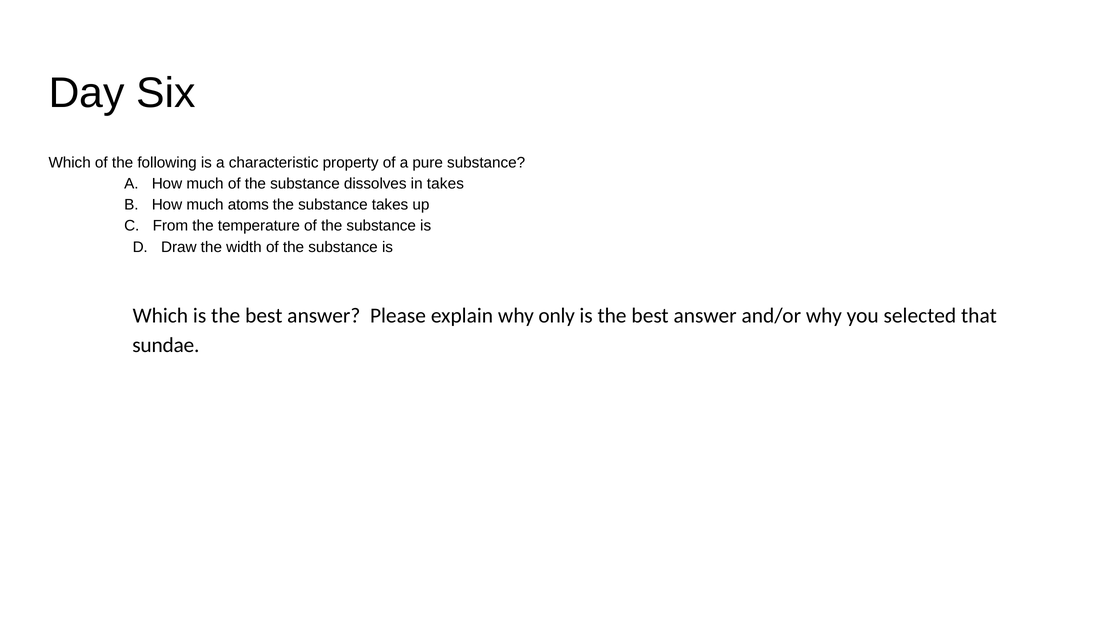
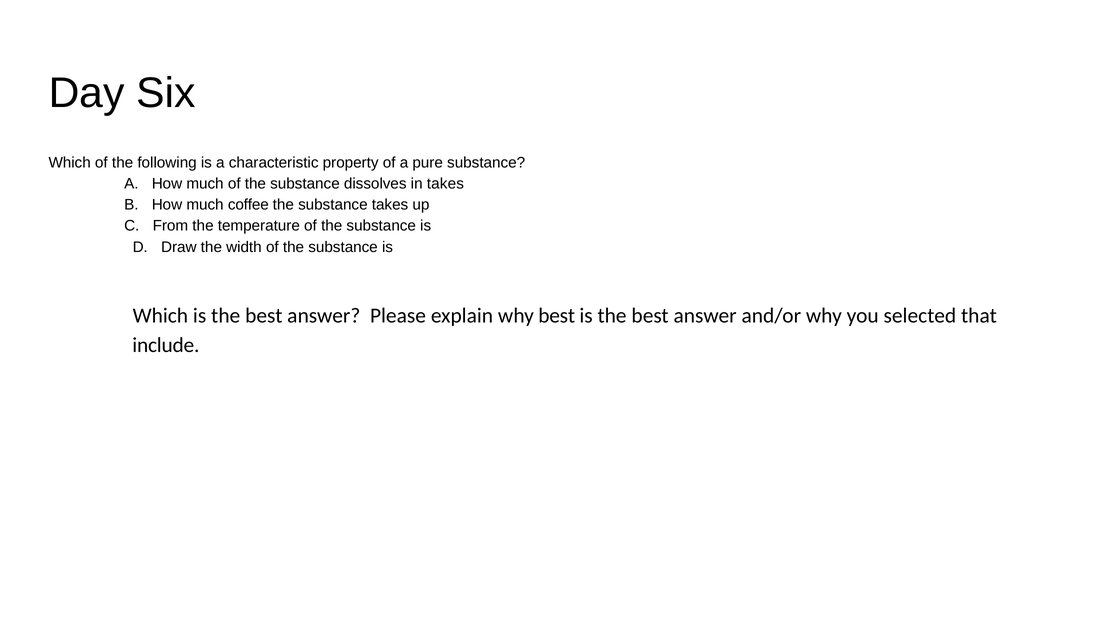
atoms: atoms -> coffee (248, 205)
why only: only -> best (557, 316)
sundae: sundae -> include (166, 345)
